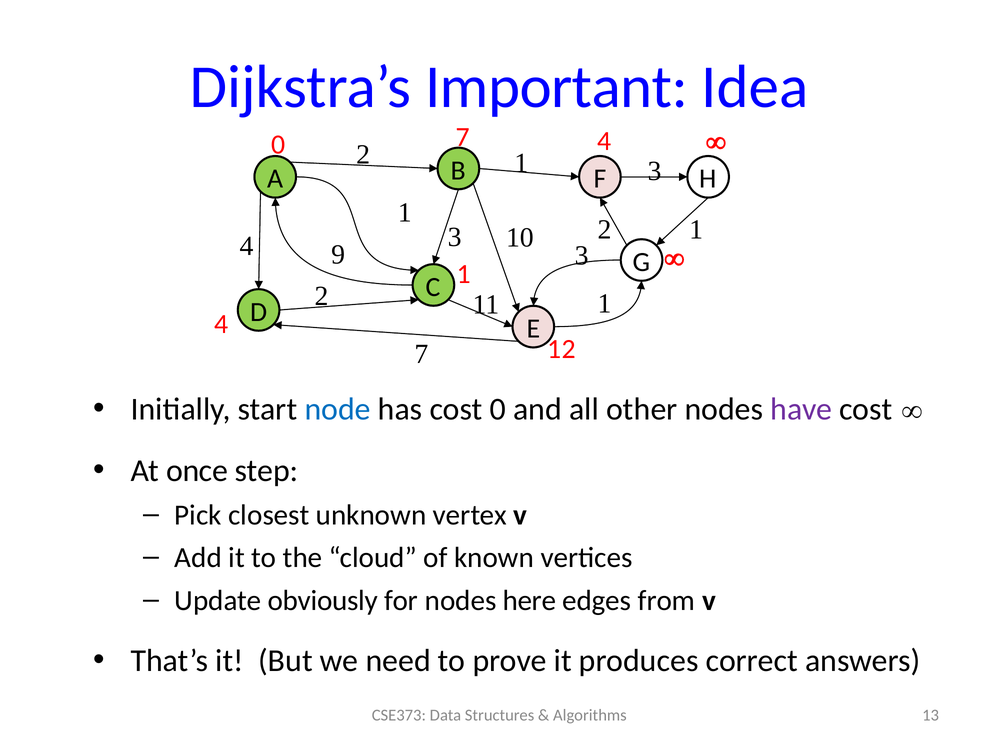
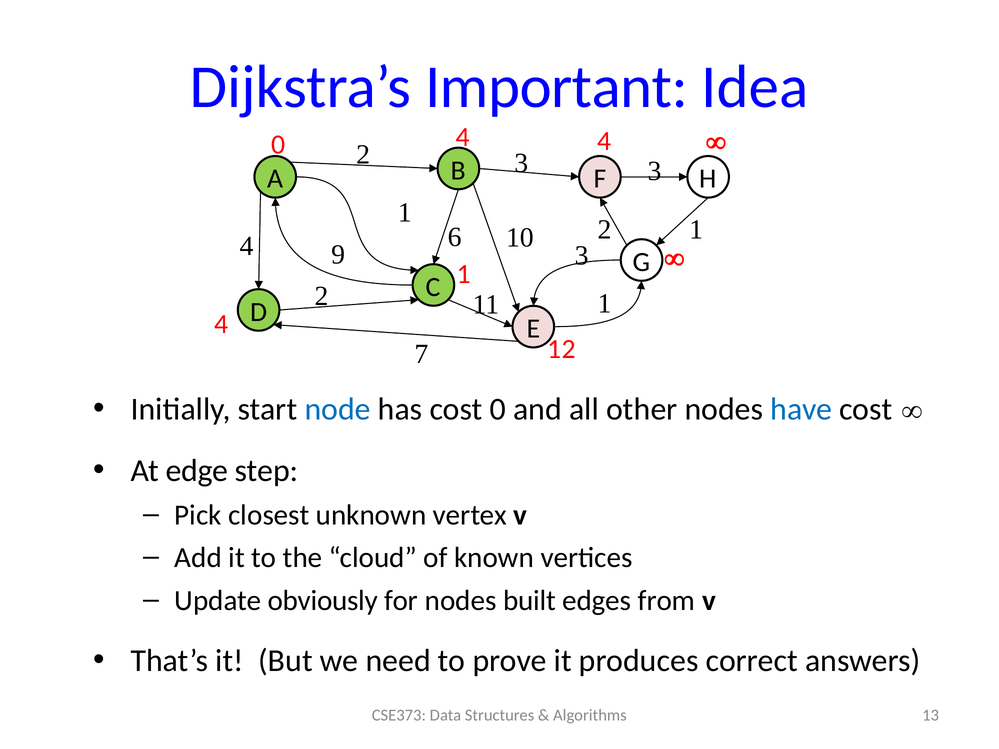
0 7: 7 -> 4 (463, 137)
1: 1 -> 3 (521, 163)
4 3: 3 -> 6 (455, 237)
have colour: purple -> blue (801, 409)
once: once -> edge (197, 471)
here: here -> built (530, 601)
